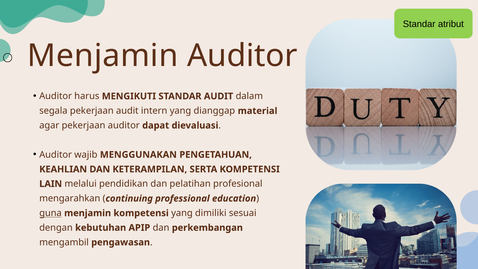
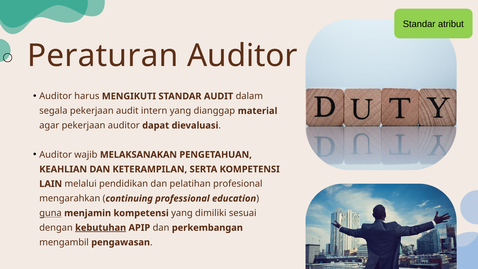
Menjamin: Menjamin -> Peraturan (103, 56)
MENGGUNAKAN: MENGGUNAKAN -> MELAKSANAKAN (138, 155)
kebutuhan underline: none -> present (101, 228)
